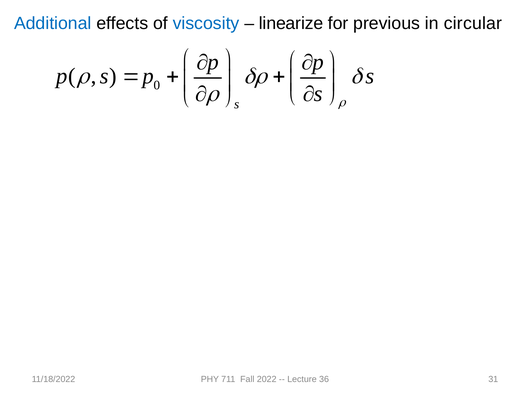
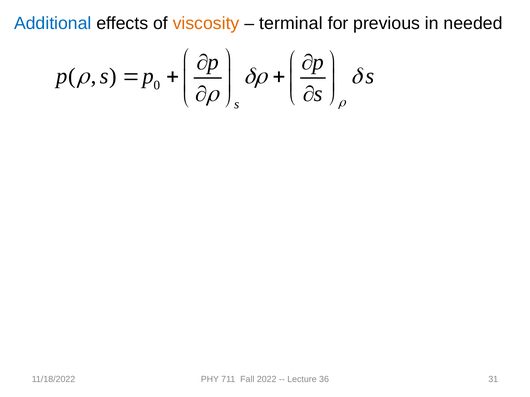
viscosity colour: blue -> orange (206, 23)
linearize: linearize -> terminal (291, 23)
circular: circular -> needed (473, 23)
